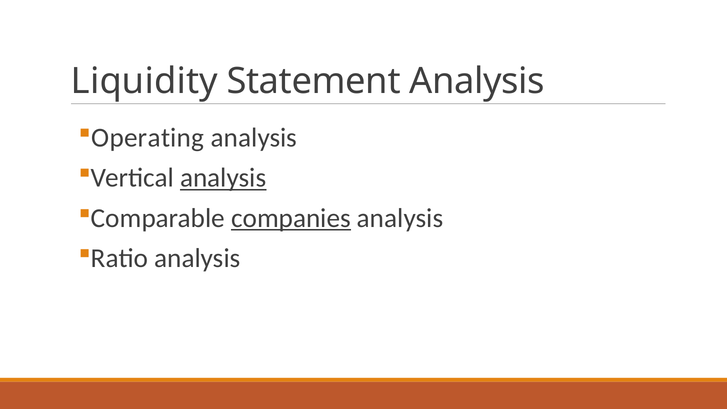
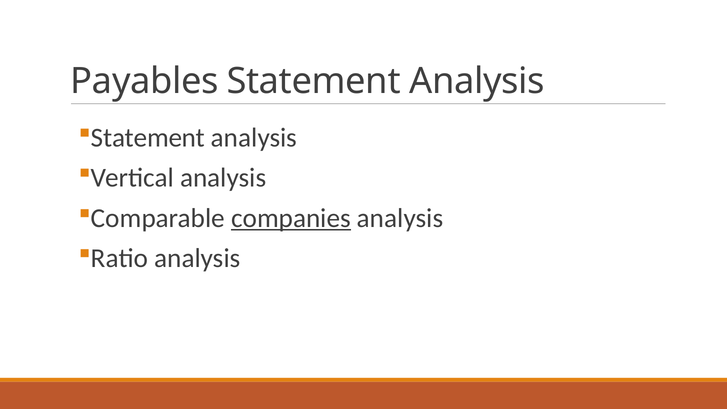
Liquidity: Liquidity -> Payables (145, 81)
Operating: Operating -> Statement (148, 138)
analysis underline: present -> none (223, 178)
